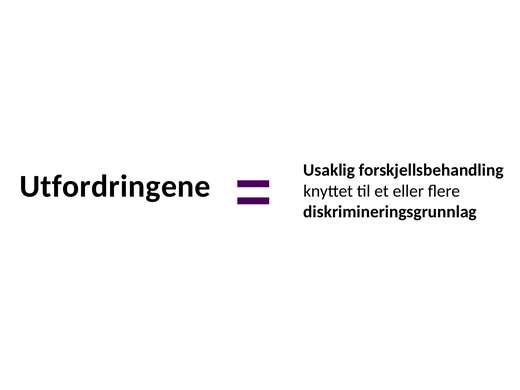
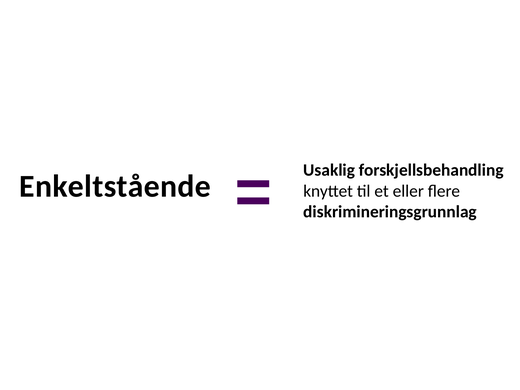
Utfordringene: Utfordringene -> Enkeltstående (115, 186)
